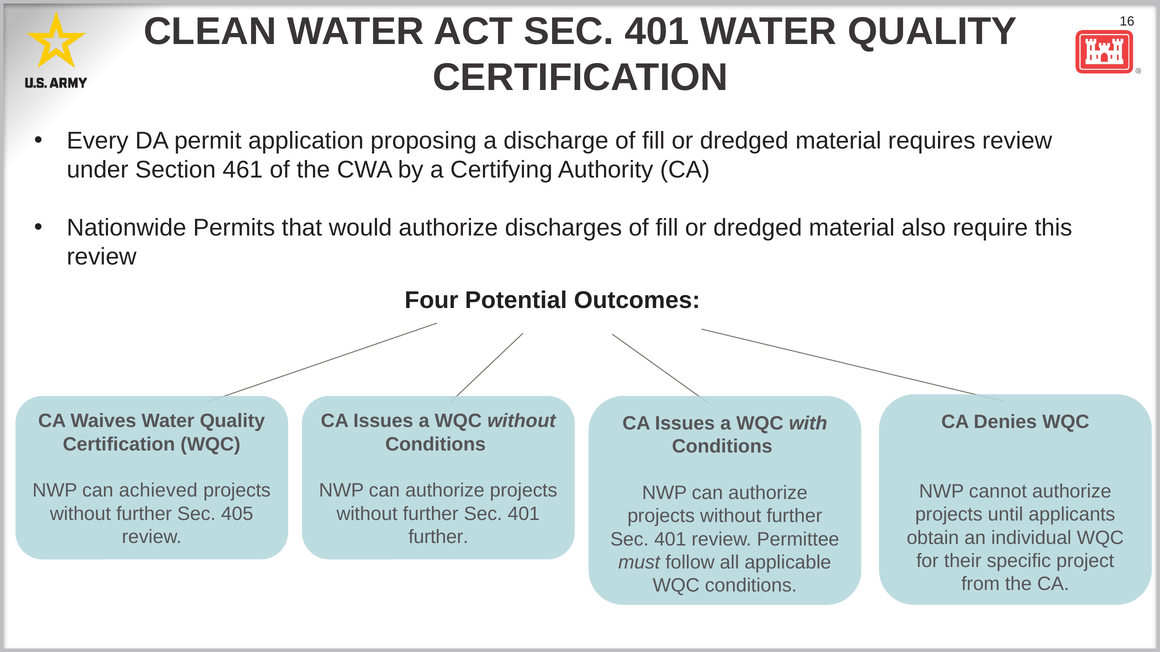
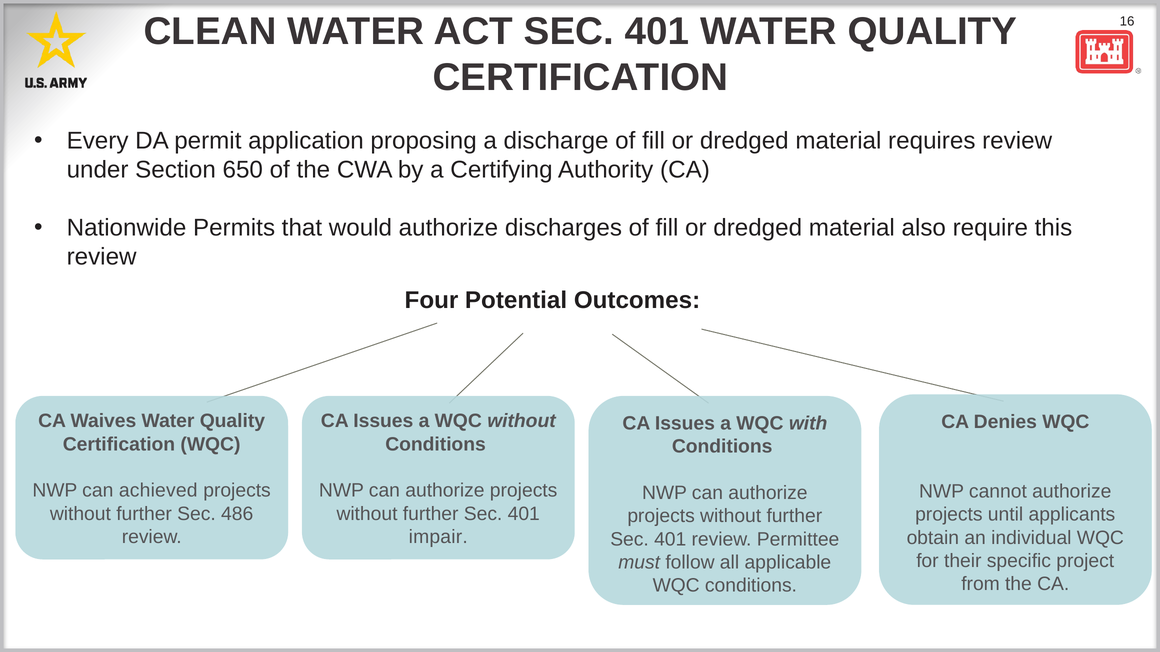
461: 461 -> 650 (243, 170)
405: 405 -> 486 (237, 514)
further: further -> impair (438, 537)
